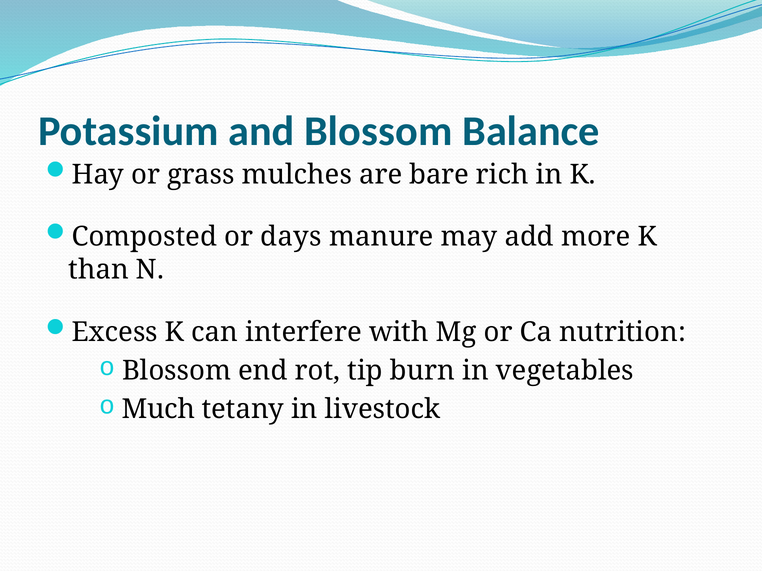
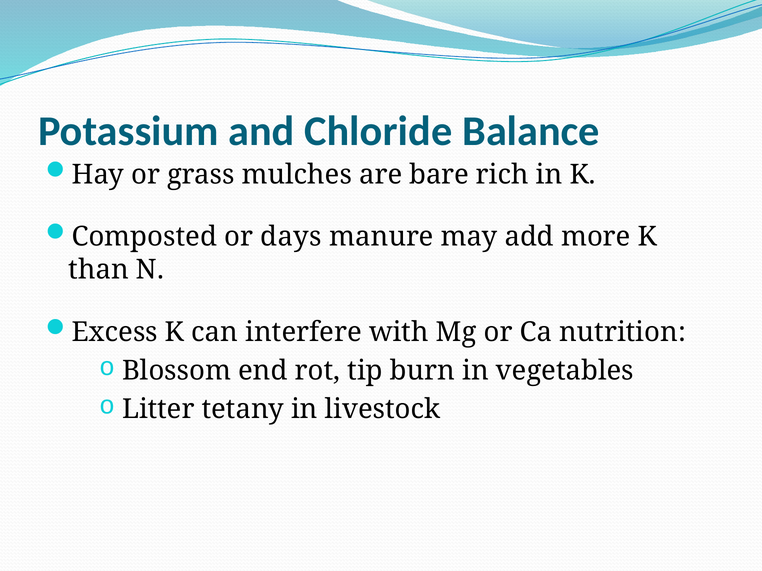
and Blossom: Blossom -> Chloride (378, 131)
Much: Much -> Litter (158, 409)
